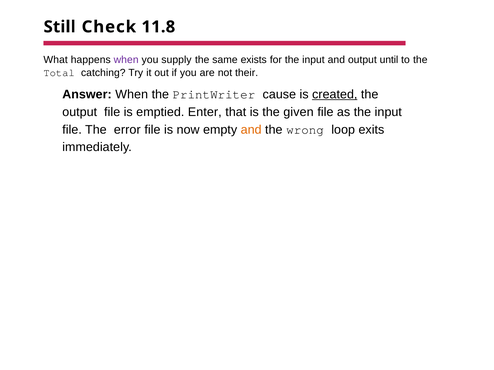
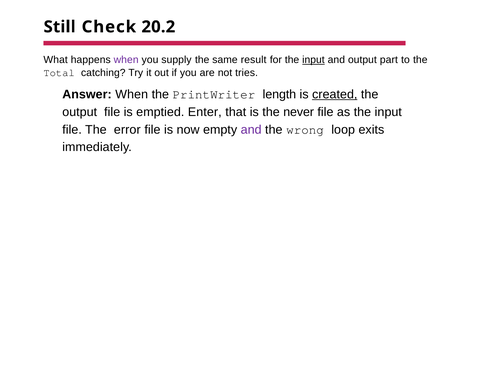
11.8: 11.8 -> 20.2 (158, 27)
exists: exists -> result (254, 60)
input underline: none -> present (313, 60)
until: until -> part (389, 60)
their: their -> tries (247, 73)
cause: cause -> length (279, 95)
given: given -> never (299, 112)
and colour: orange -> purple (251, 130)
